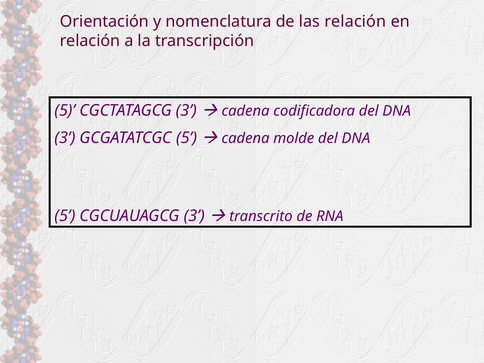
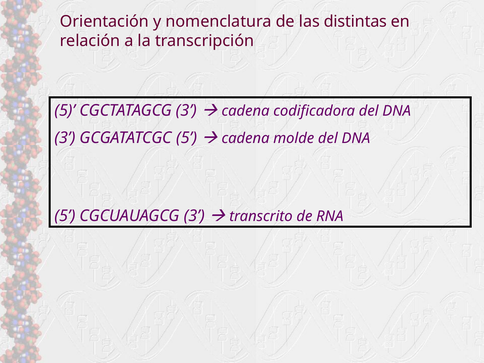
las relación: relación -> distintas (355, 22)
